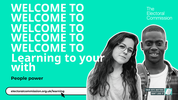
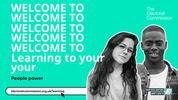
with: with -> your (23, 67)
